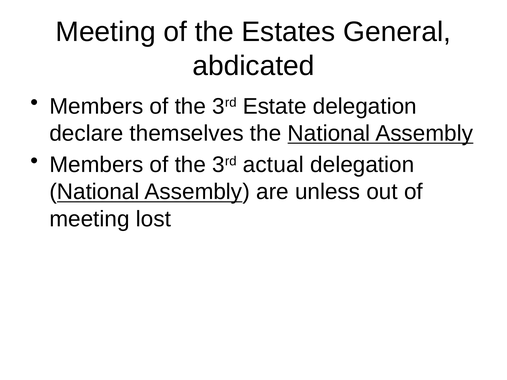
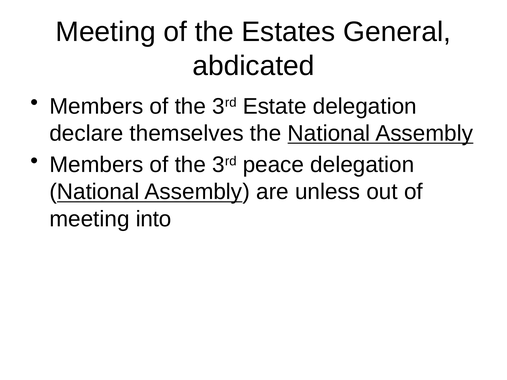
actual: actual -> peace (273, 165)
lost: lost -> into (154, 219)
